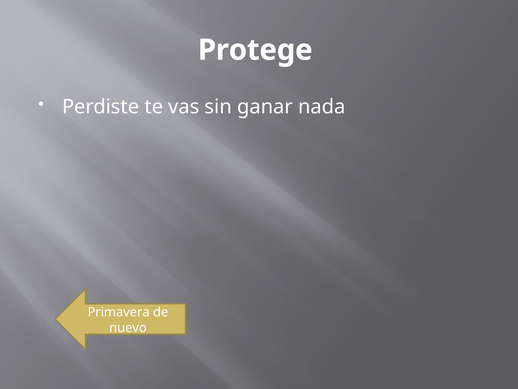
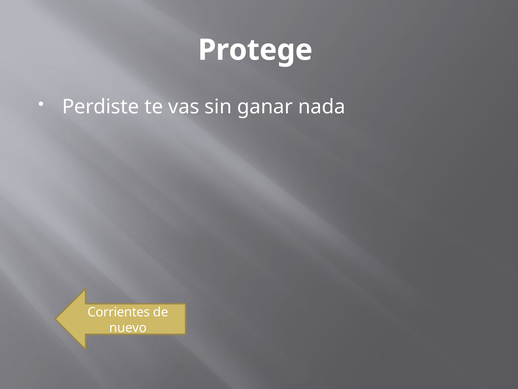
Primavera: Primavera -> Corrientes (119, 312)
